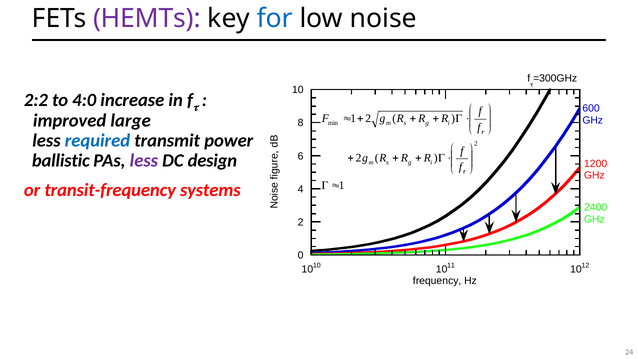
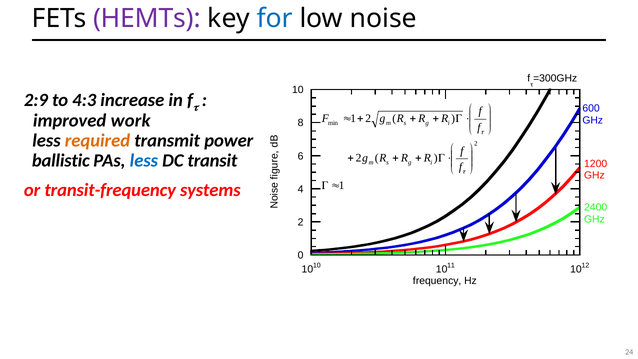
2:2: 2:2 -> 2:9 (36, 100)
4:0: 4:0 -> 4:3 (84, 100)
large: large -> work (131, 121)
required colour: blue -> orange (97, 141)
less colour: purple -> blue (144, 161)
design: design -> transit (212, 161)
